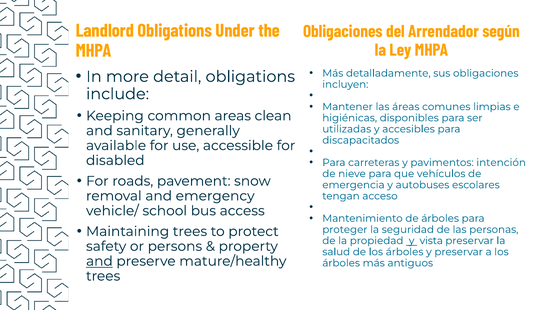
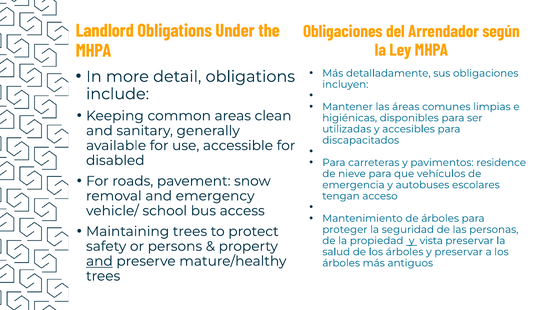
intención: intención -> residence (501, 163)
